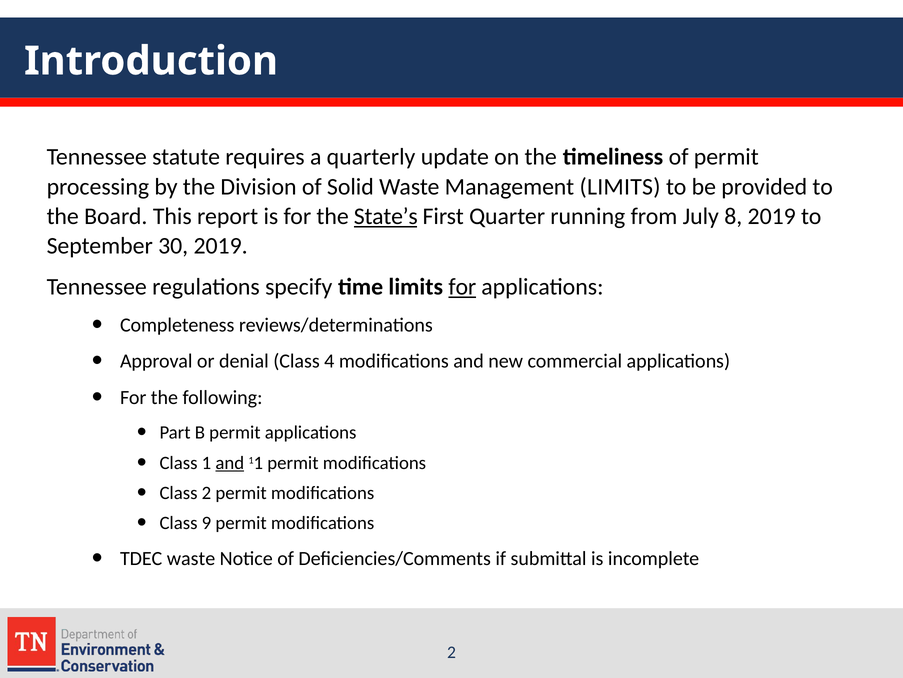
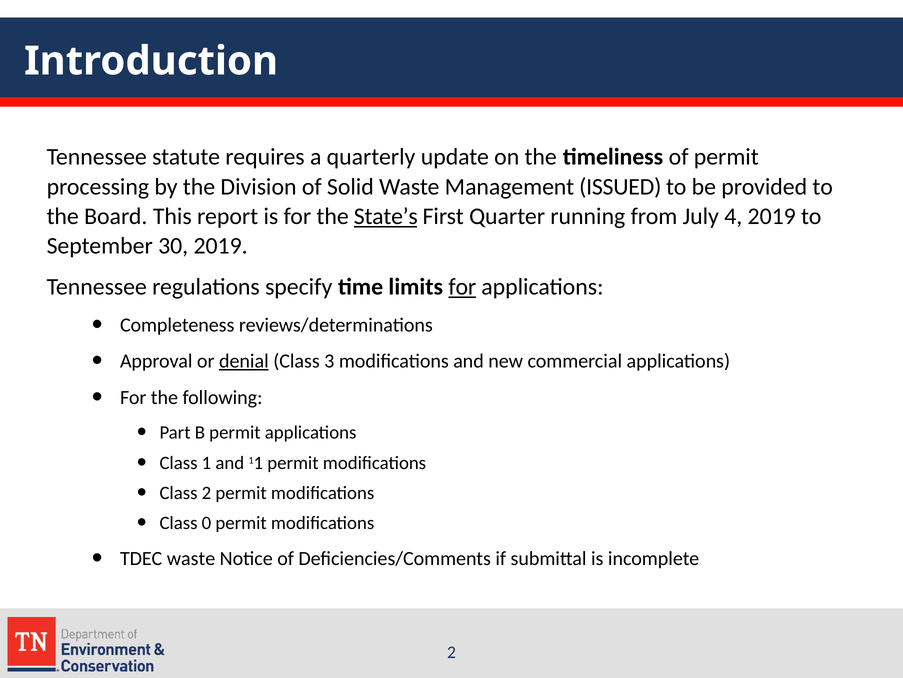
Management LIMITS: LIMITS -> ISSUED (620, 186)
8: 8 -> 4 (733, 216)
denial underline: none -> present (244, 361)
4: 4 -> 3 (329, 361)
and underline: present -> none (230, 462)
9: 9 -> 0 (206, 523)
